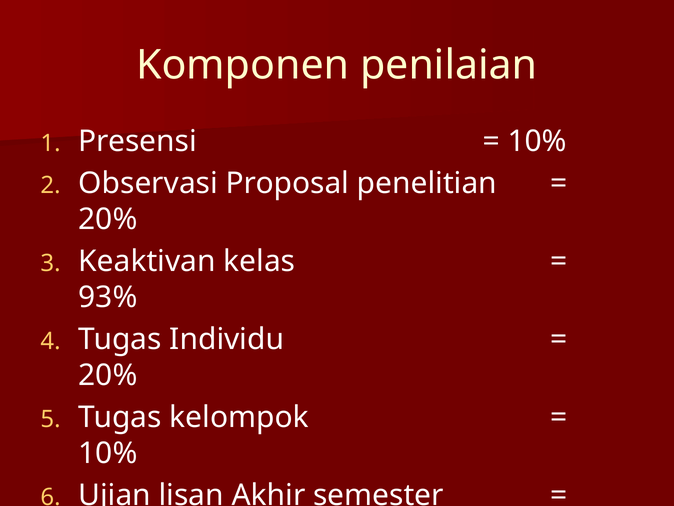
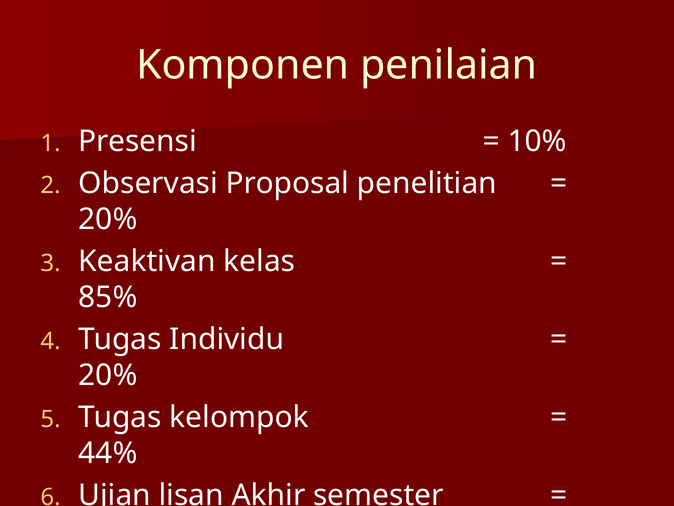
93%: 93% -> 85% (108, 297)
10%: 10% -> 44% (108, 453)
